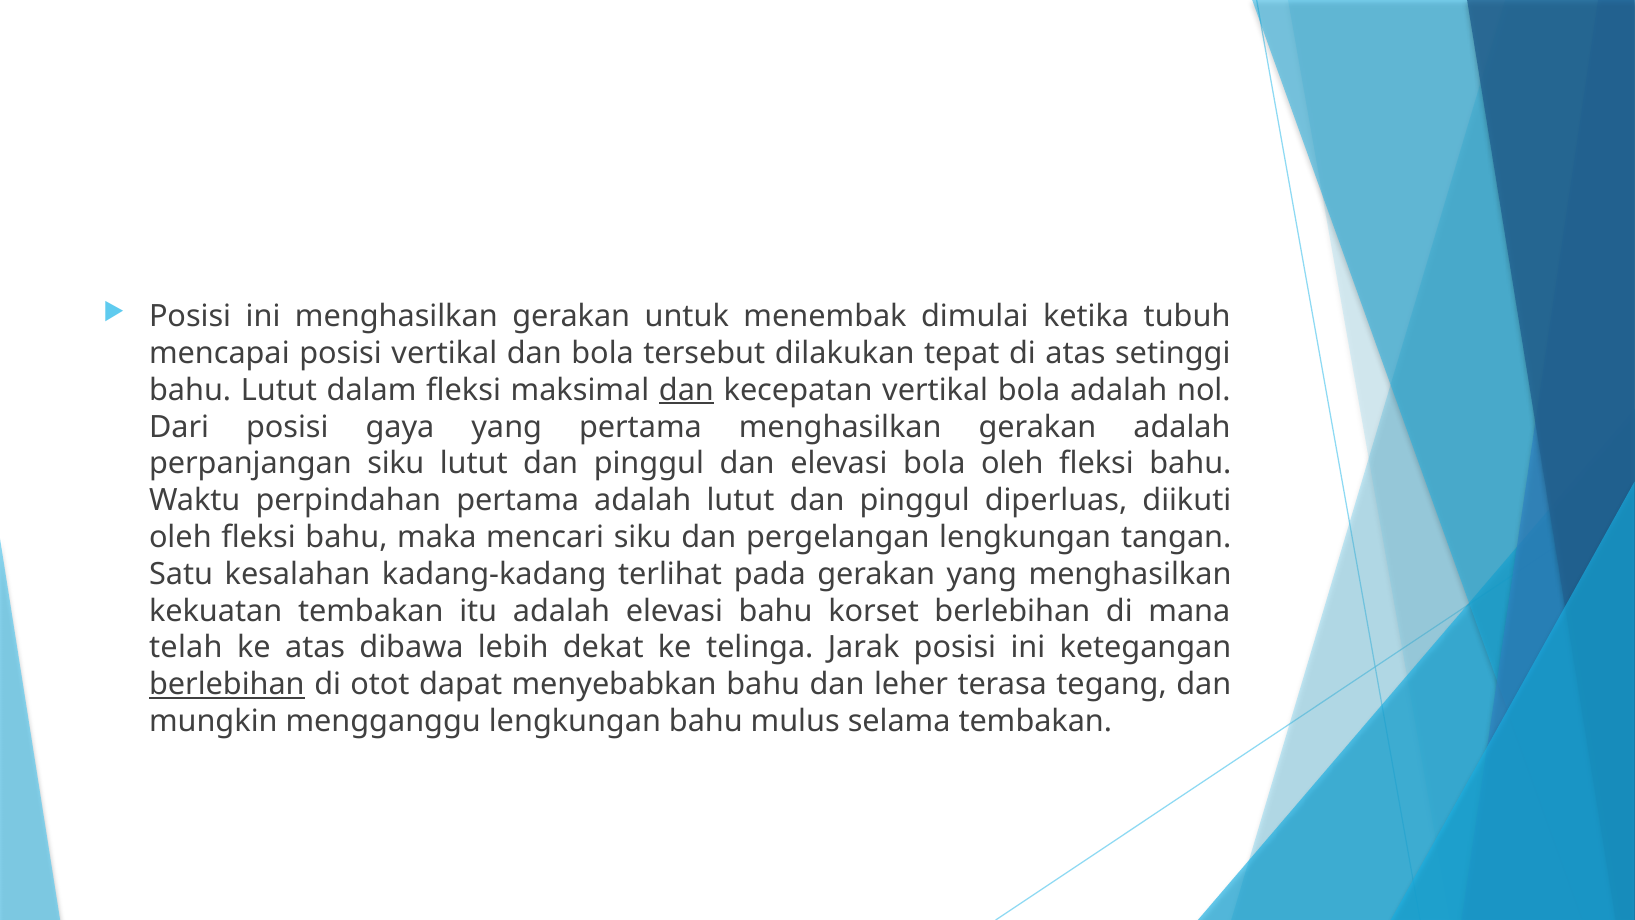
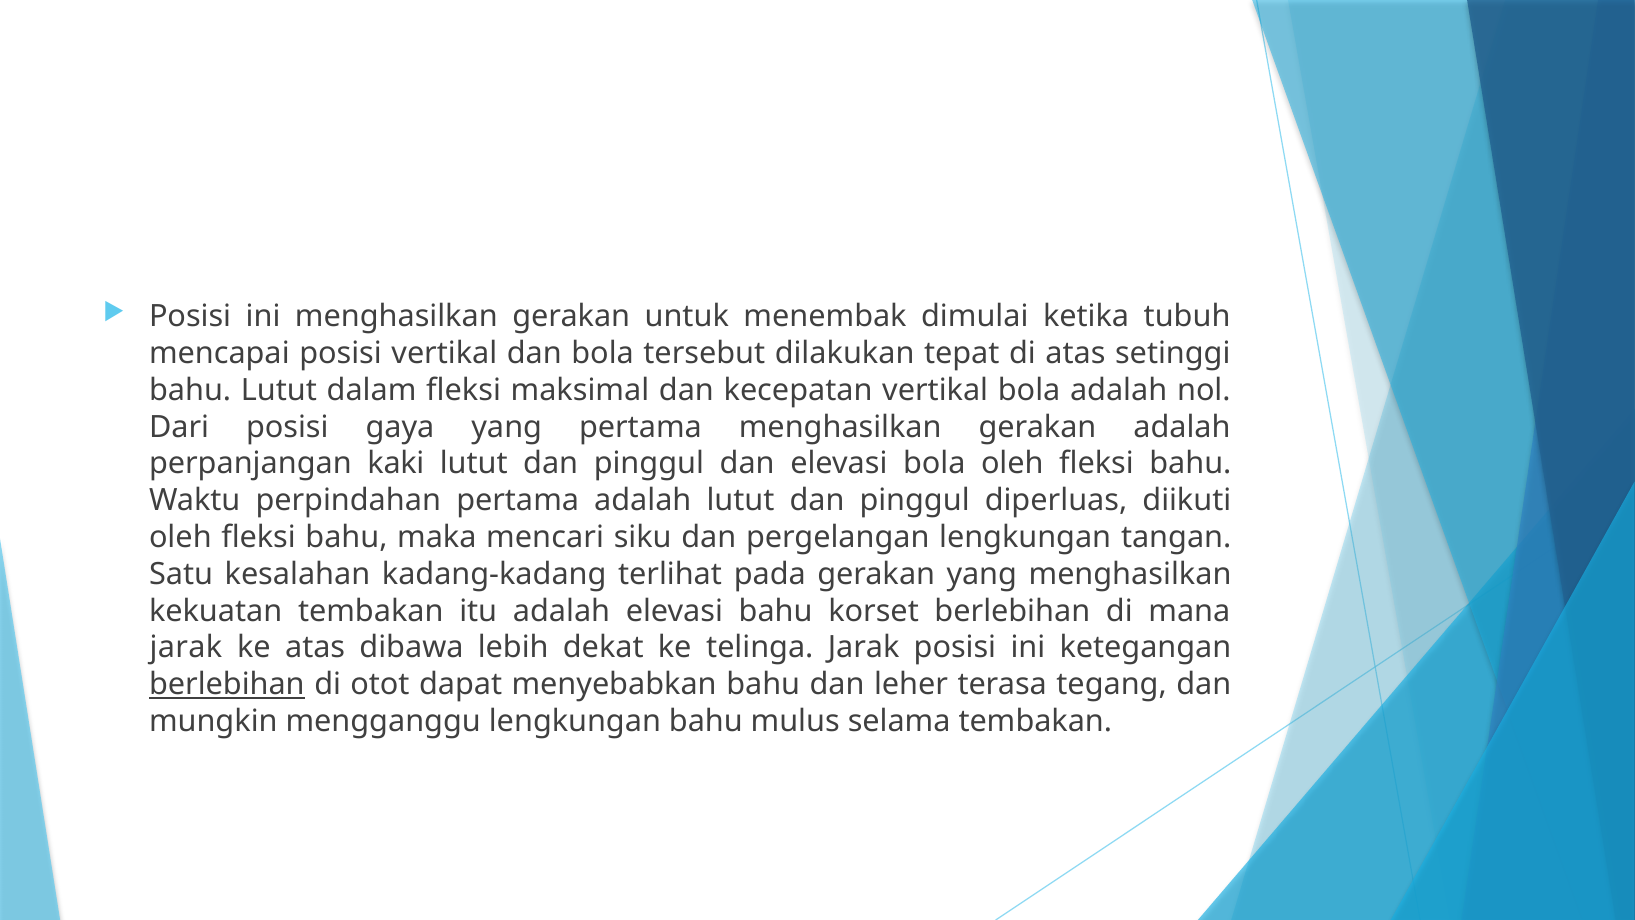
dan underline: present -> none (686, 390)
perpanjangan siku: siku -> kaki (396, 464)
telah: telah -> jarak (186, 648)
